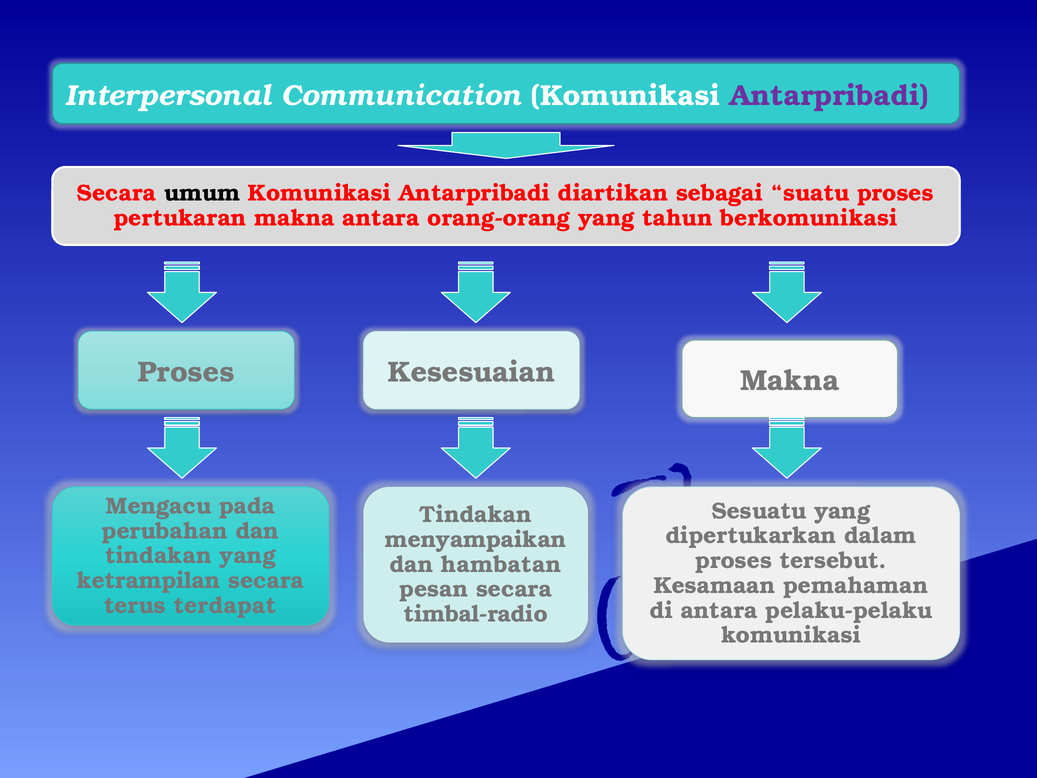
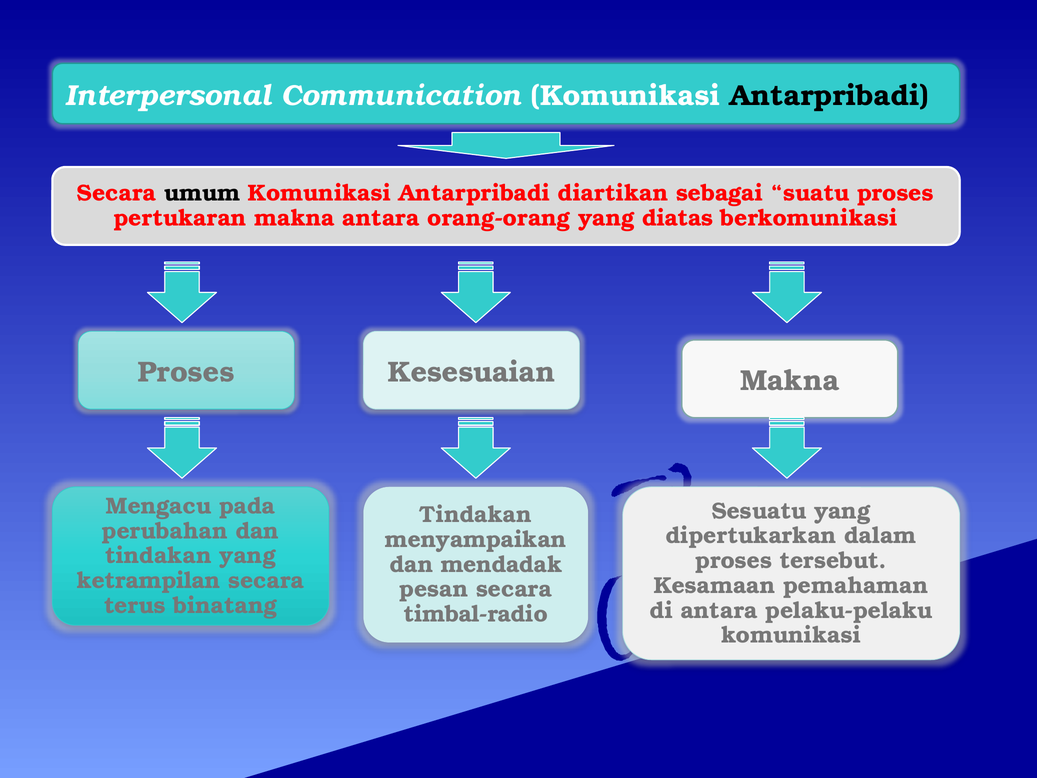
Antarpribadi colour: purple -> black (829, 95)
tahun: tahun -> diatas (678, 218)
hambatan: hambatan -> mendadak (501, 564)
terdapat: terdapat -> binatang (225, 605)
